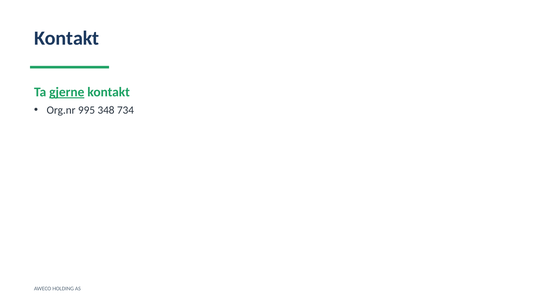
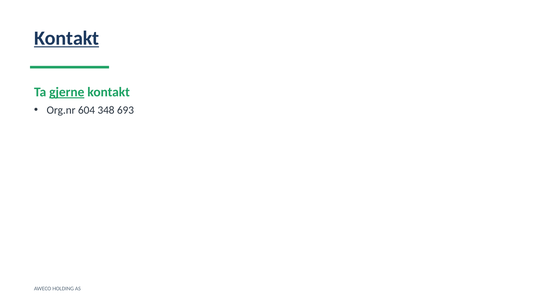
Kontakt underline: none -> present (67, 38)
995: 995 -> 604 (86, 110)
734: 734 -> 693 (125, 110)
